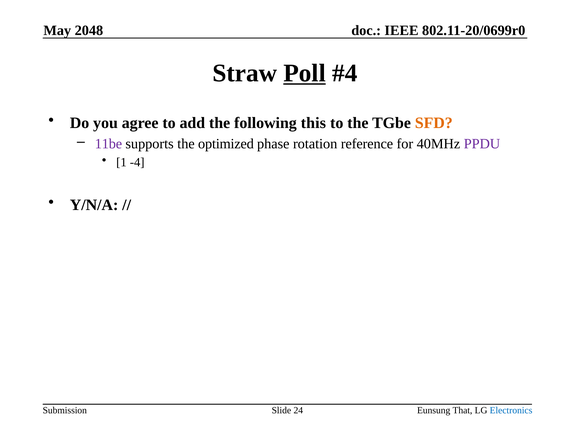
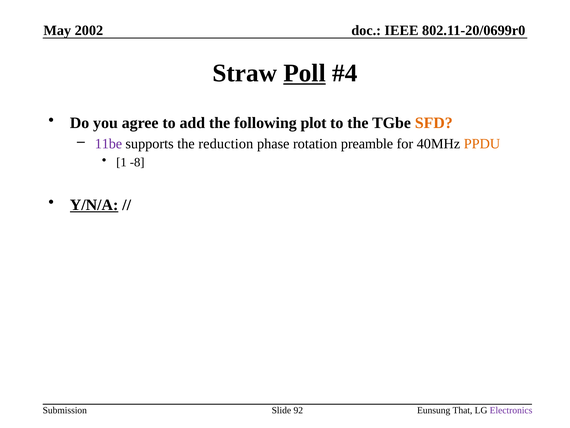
2048: 2048 -> 2002 (89, 30)
this: this -> plot (314, 123)
optimized: optimized -> reduction (226, 144)
reference: reference -> preamble (367, 144)
PPDU colour: purple -> orange (482, 144)
-4: -4 -> -8 (137, 162)
Y/N/A underline: none -> present (94, 205)
24: 24 -> 92 (298, 410)
Electronics colour: blue -> purple (511, 410)
